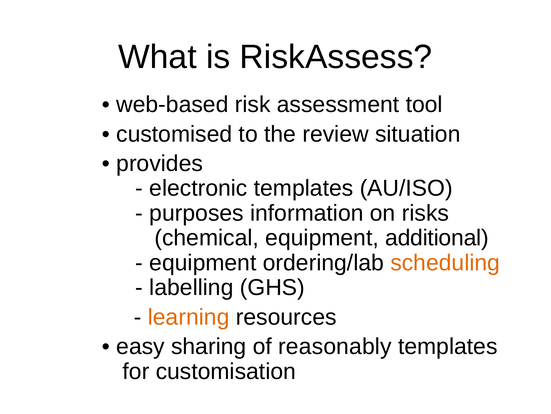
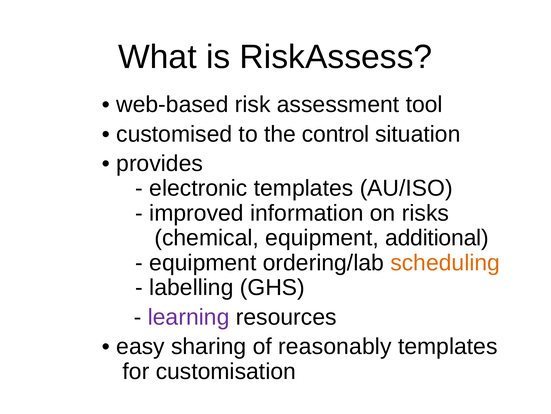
review: review -> control (336, 134)
purposes: purposes -> improved (197, 213)
learning colour: orange -> purple (189, 317)
